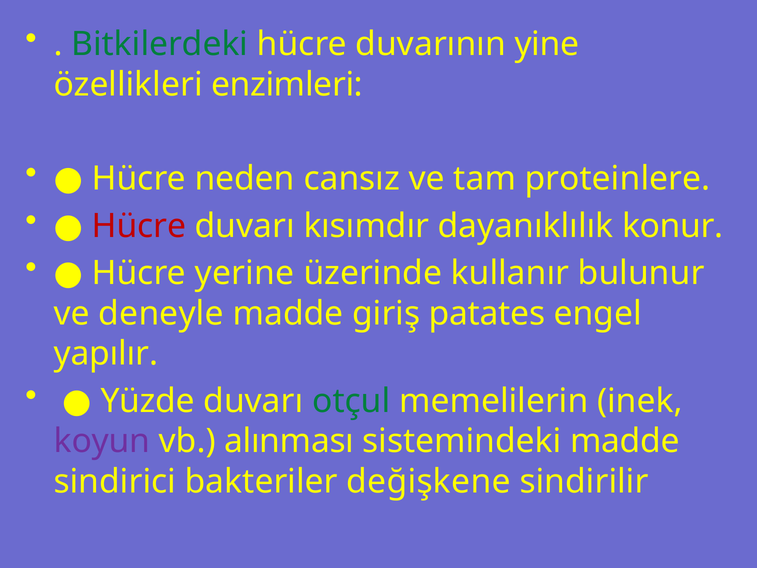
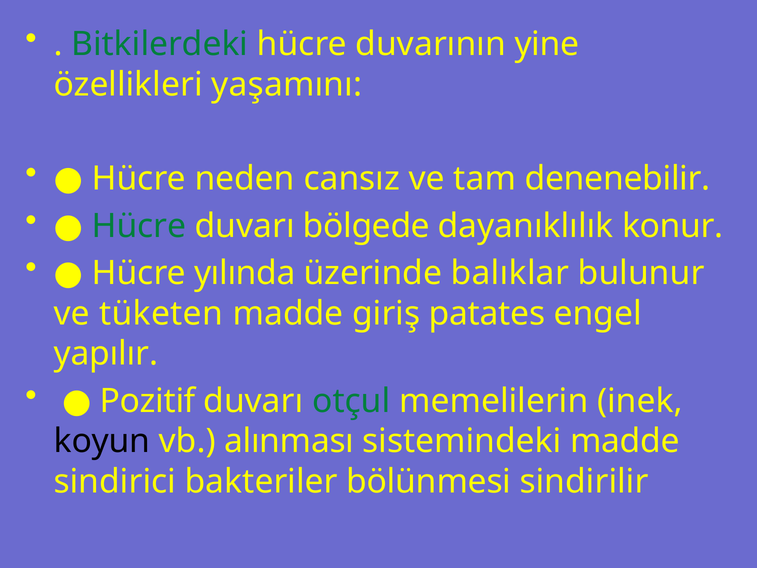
enzimleri: enzimleri -> yaşamını (287, 84)
proteinlere: proteinlere -> denenebilir (618, 179)
Hücre colour: red -> green (139, 226)
kısımdır: kısımdır -> bölgede (366, 226)
yerine: yerine -> yılında (245, 273)
kullanır: kullanır -> balıklar (510, 273)
deneyle: deneyle -> tüketen (161, 313)
Yüzde: Yüzde -> Pozitif (148, 401)
koyun colour: purple -> black (102, 441)
değişkene: değişkene -> bölünmesi (429, 482)
